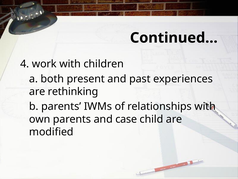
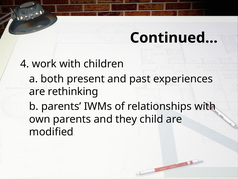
case: case -> they (126, 119)
